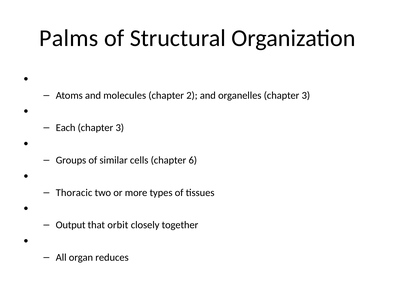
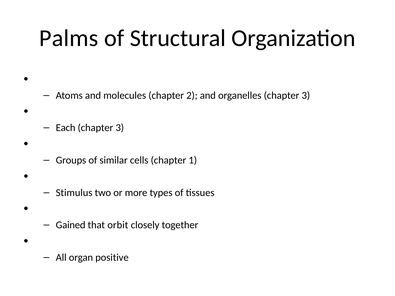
6: 6 -> 1 (193, 160)
Thoracic: Thoracic -> Stimulus (74, 193)
Output: Output -> Gained (71, 225)
reduces: reduces -> positive (112, 258)
